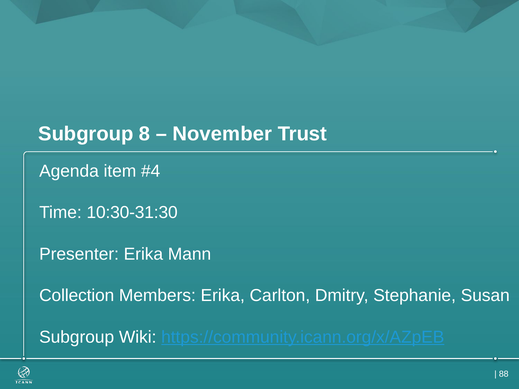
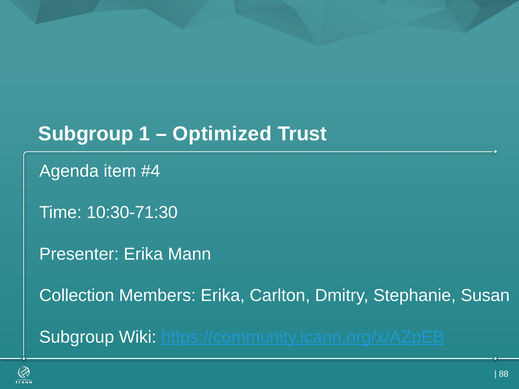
8: 8 -> 1 (145, 134)
November: November -> Optimized (222, 134)
10:30-31:30: 10:30-31:30 -> 10:30-71:30 (132, 213)
